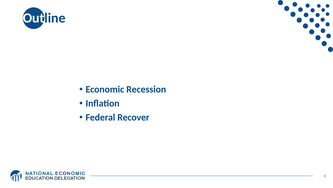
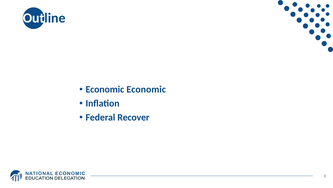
Economic Recession: Recession -> Economic (146, 89)
